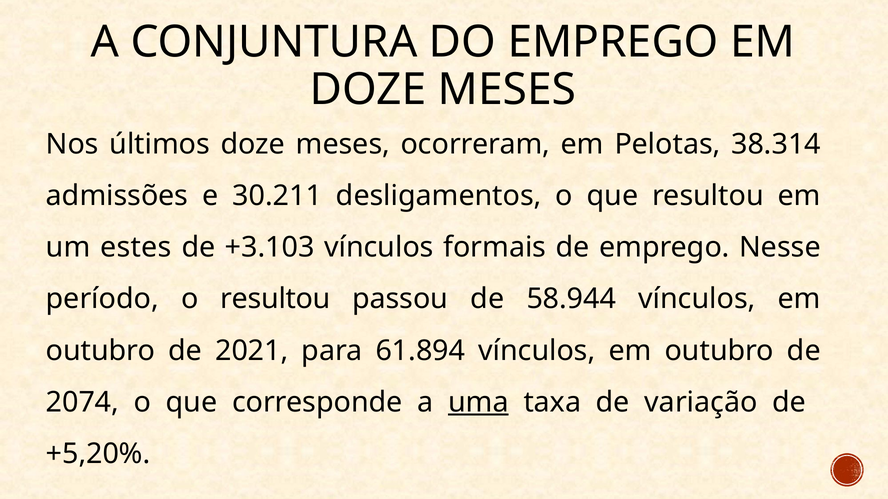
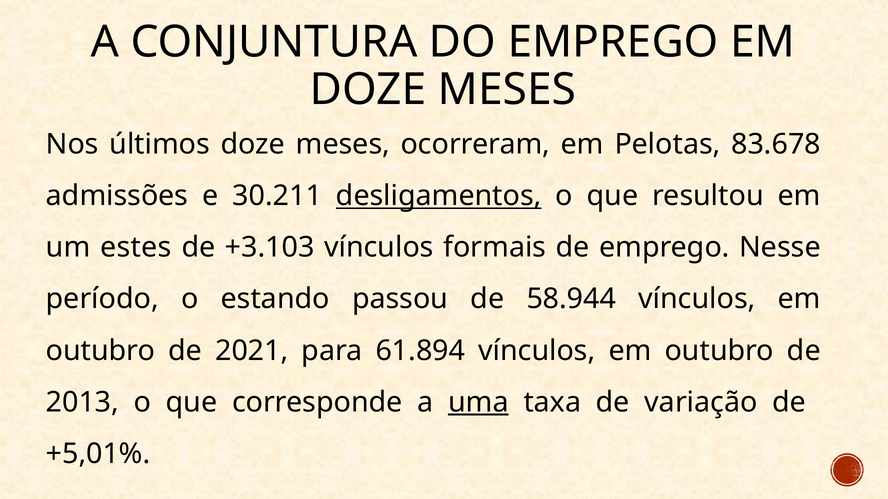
38.314: 38.314 -> 83.678 (776, 144)
desligamentos underline: none -> present (439, 196)
o resultou: resultou -> estando (275, 299)
2074: 2074 -> 2013 (82, 403)
+5,20%: +5,20% -> +5,01% (98, 454)
